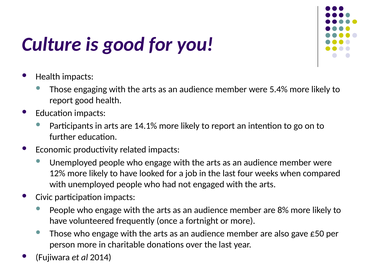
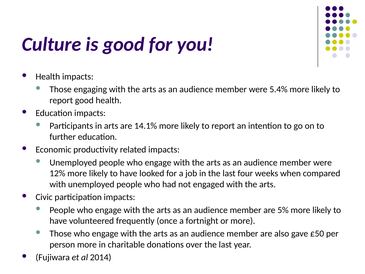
8%: 8% -> 5% (283, 210)
